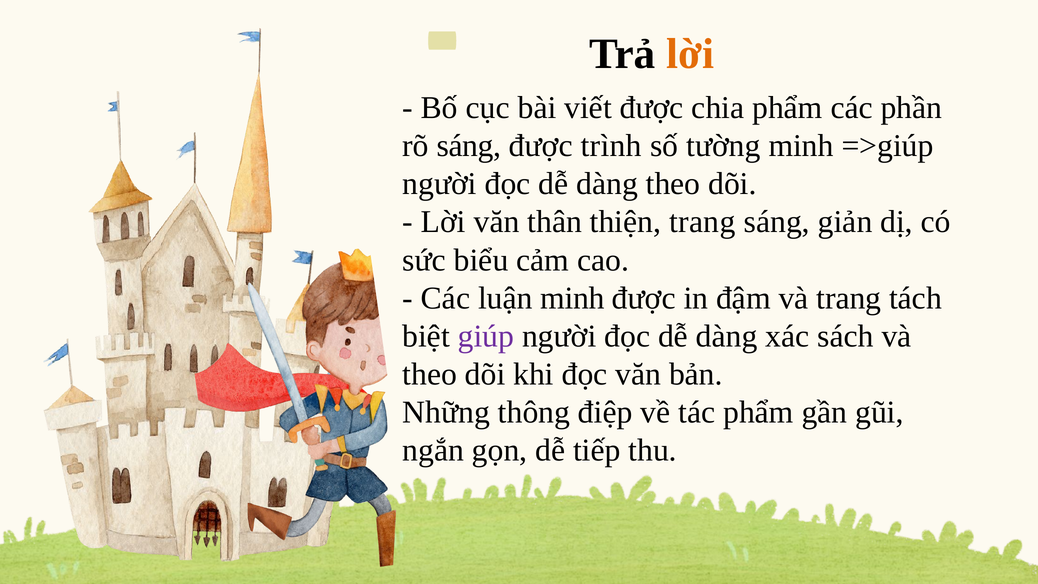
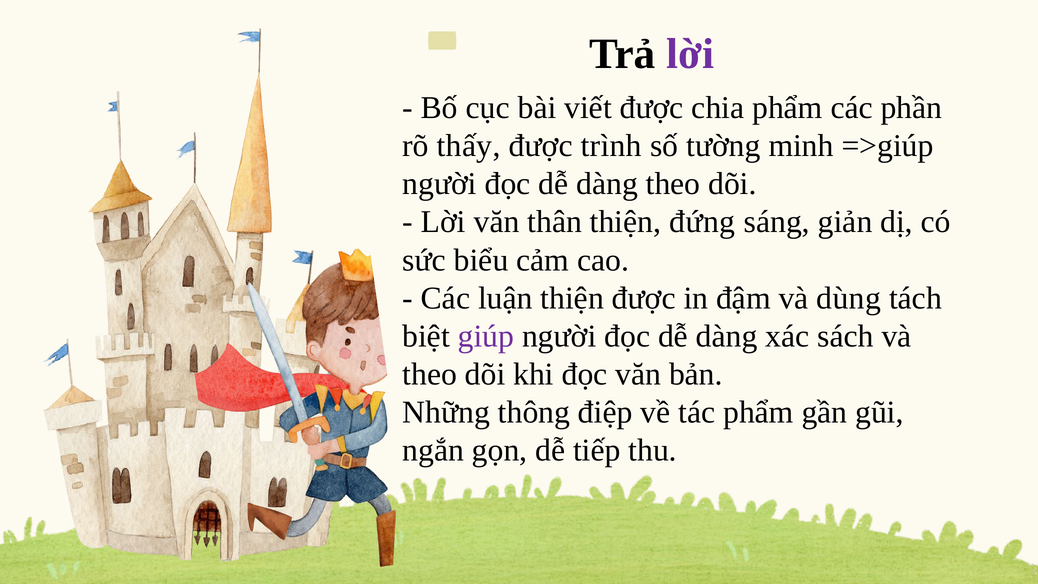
lời colour: orange -> purple (690, 54)
rõ sáng: sáng -> thấy (469, 146)
thiện trang: trang -> đứng (702, 222)
luận minh: minh -> thiện (572, 298)
và trang: trang -> dùng (849, 298)
